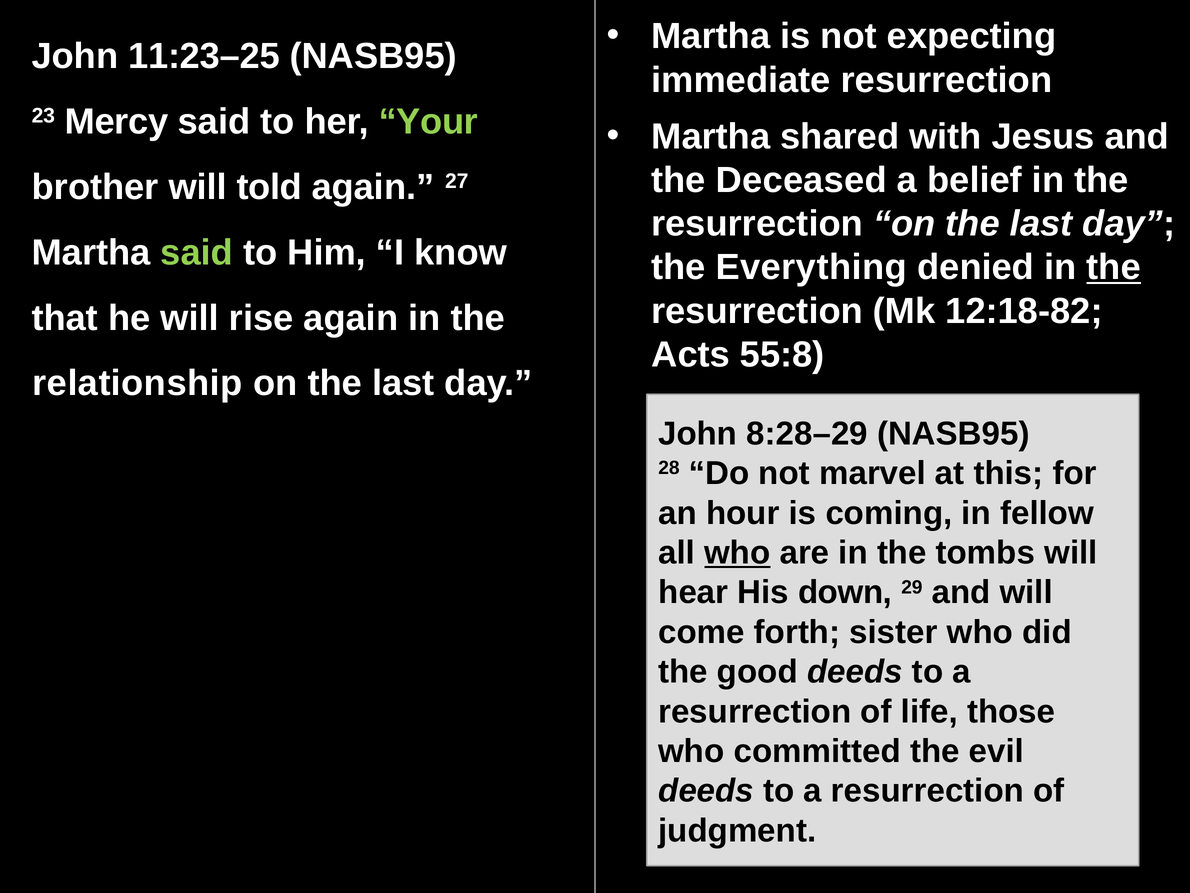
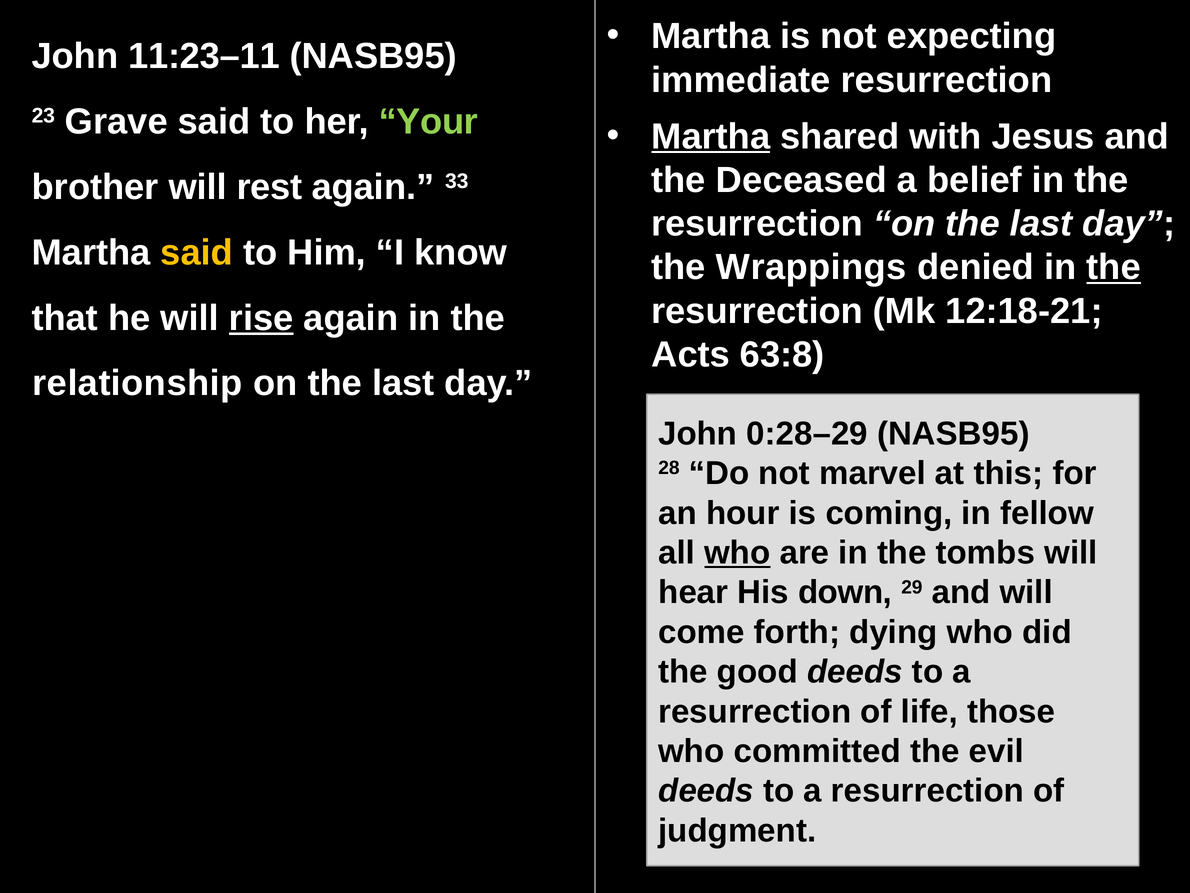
11:23–25: 11:23–25 -> 11:23–11 (204, 56)
Mercy: Mercy -> Grave (116, 122)
Martha underline: none -> present (711, 136)
told: told -> rest (269, 187)
27: 27 -> 33 (457, 181)
said colour: light green -> yellow (197, 252)
Everything: Everything -> Wrappings (811, 267)
12:18-82: 12:18-82 -> 12:18-21 (1024, 311)
rise underline: none -> present (261, 318)
55:8: 55:8 -> 63:8 (782, 355)
8:28–29: 8:28–29 -> 0:28–29 (807, 433)
forth sister: sister -> dying (893, 632)
